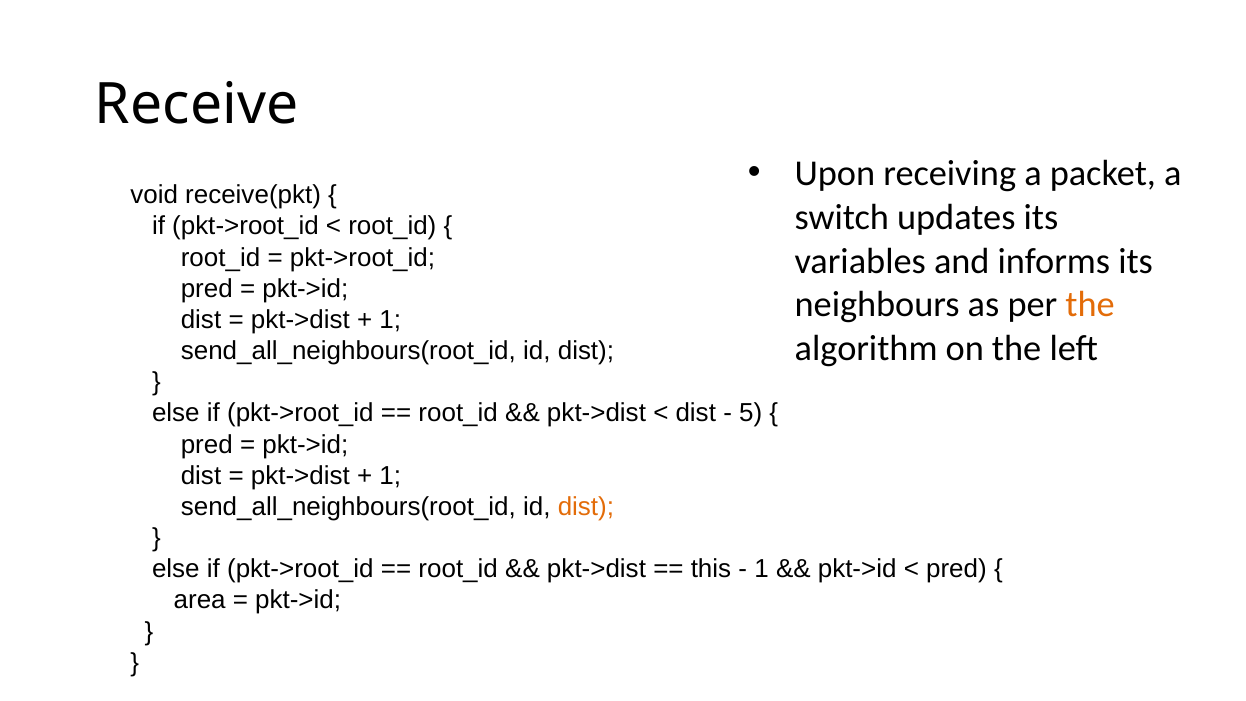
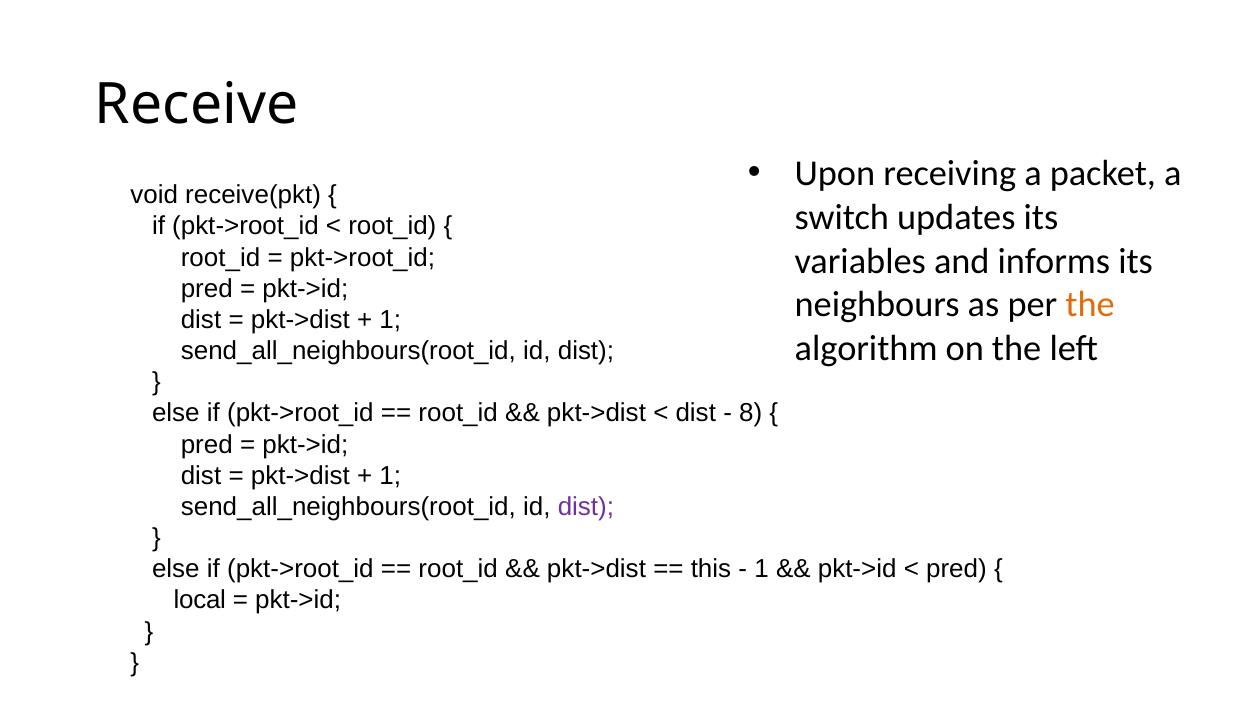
5: 5 -> 8 (751, 413)
dist colour: orange -> purple (586, 507)
area: area -> local (200, 600)
